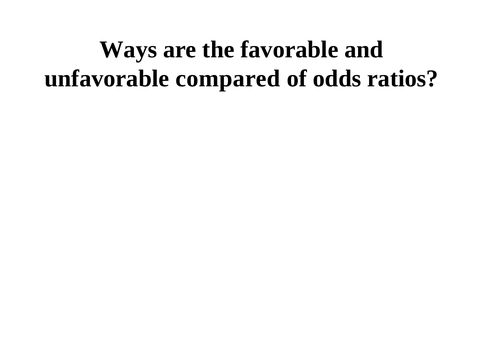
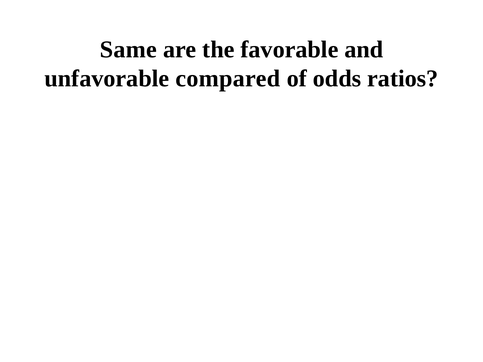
Ways: Ways -> Same (128, 50)
